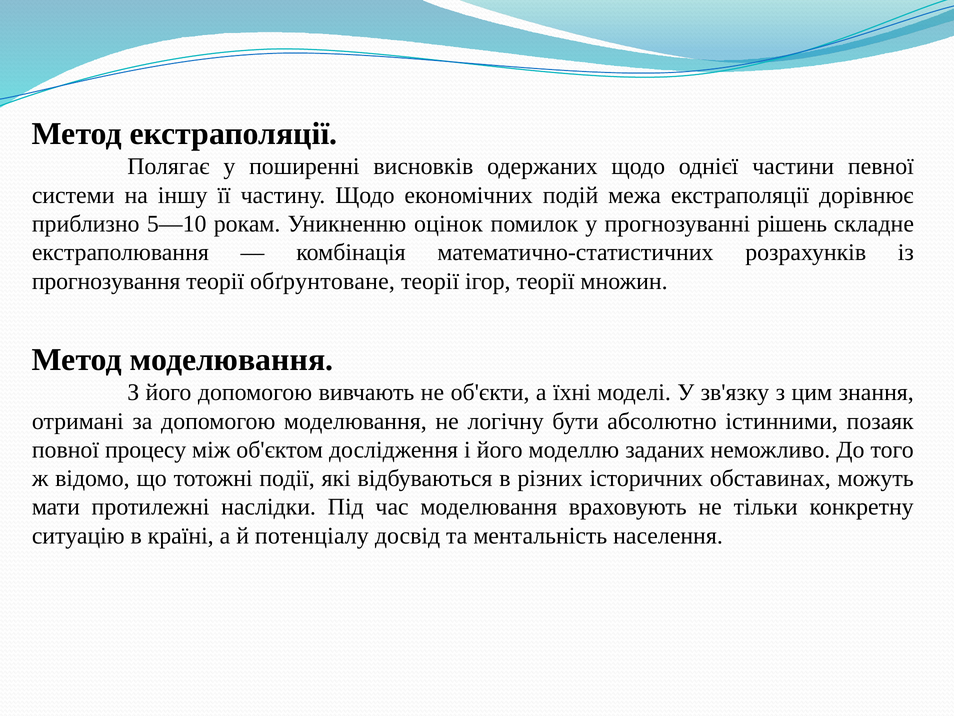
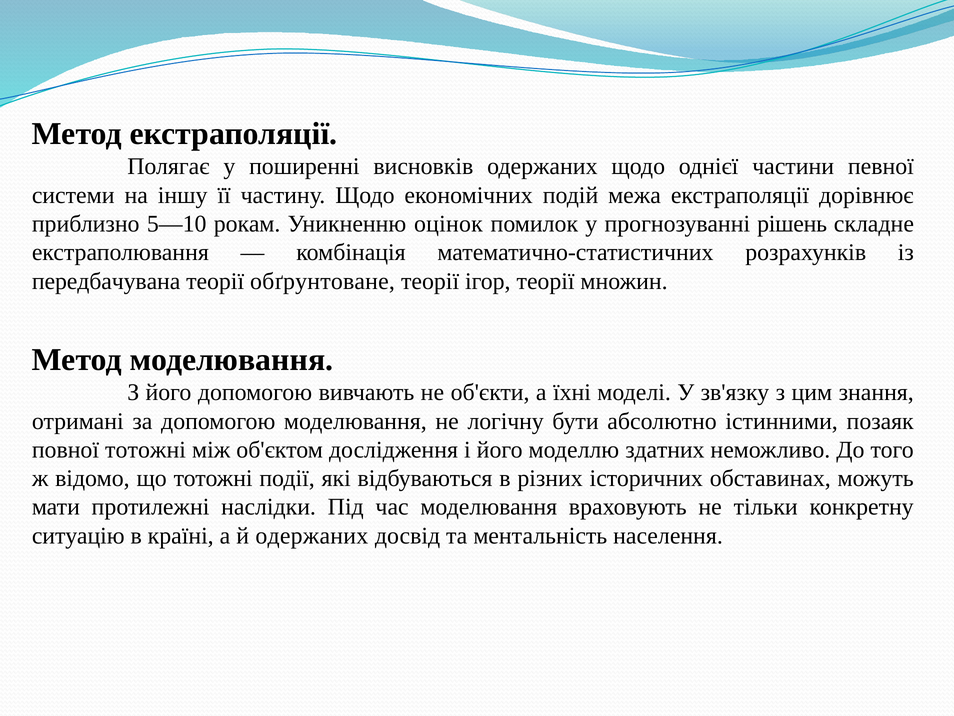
прогнозування: прогнозування -> передбачувана (106, 281)
повної процесу: процесу -> тотожні (146, 450)
заданих: заданих -> здатних (665, 450)
й потенціалу: потенціалу -> одержаних (312, 535)
